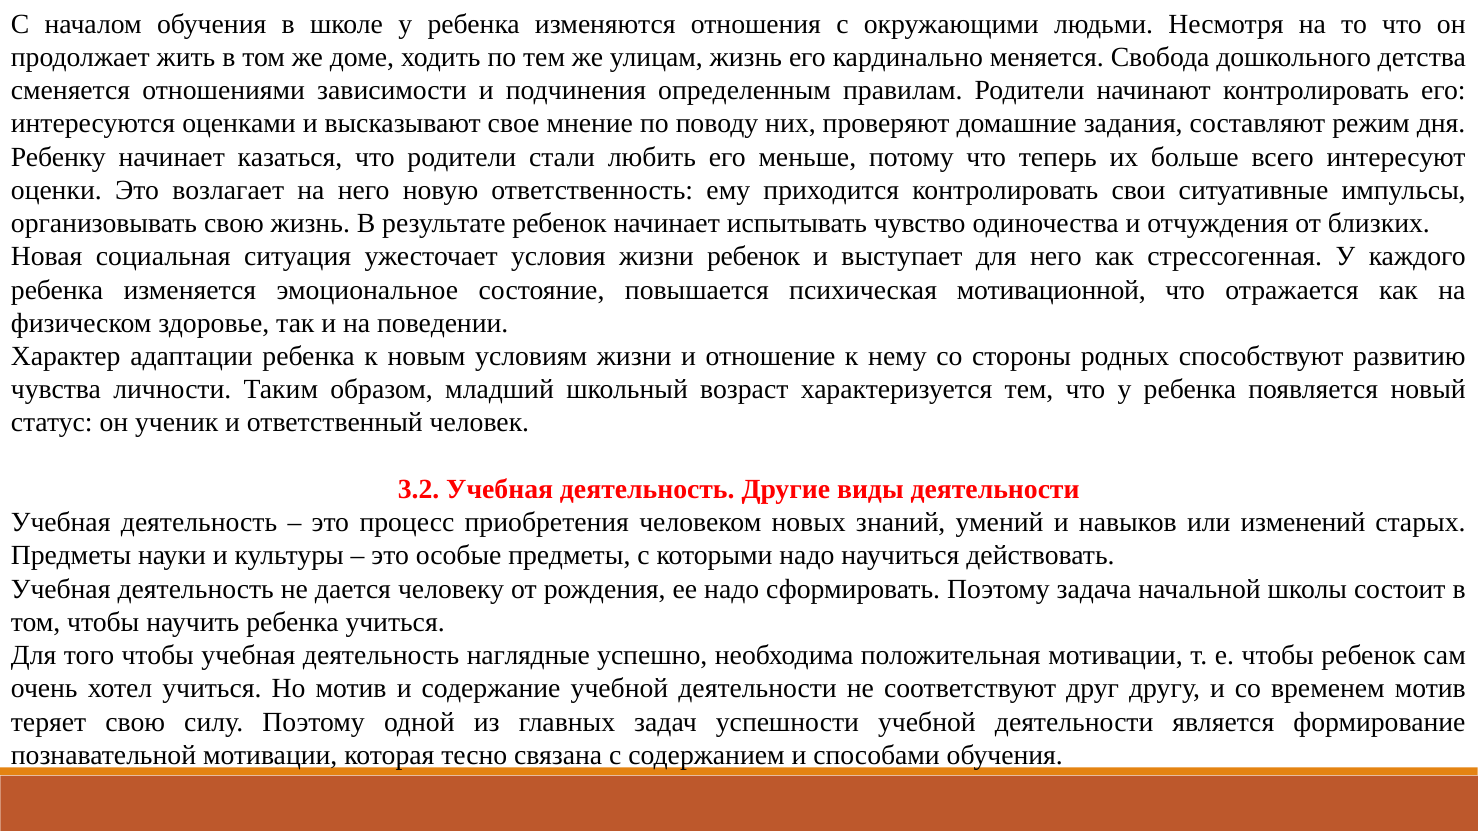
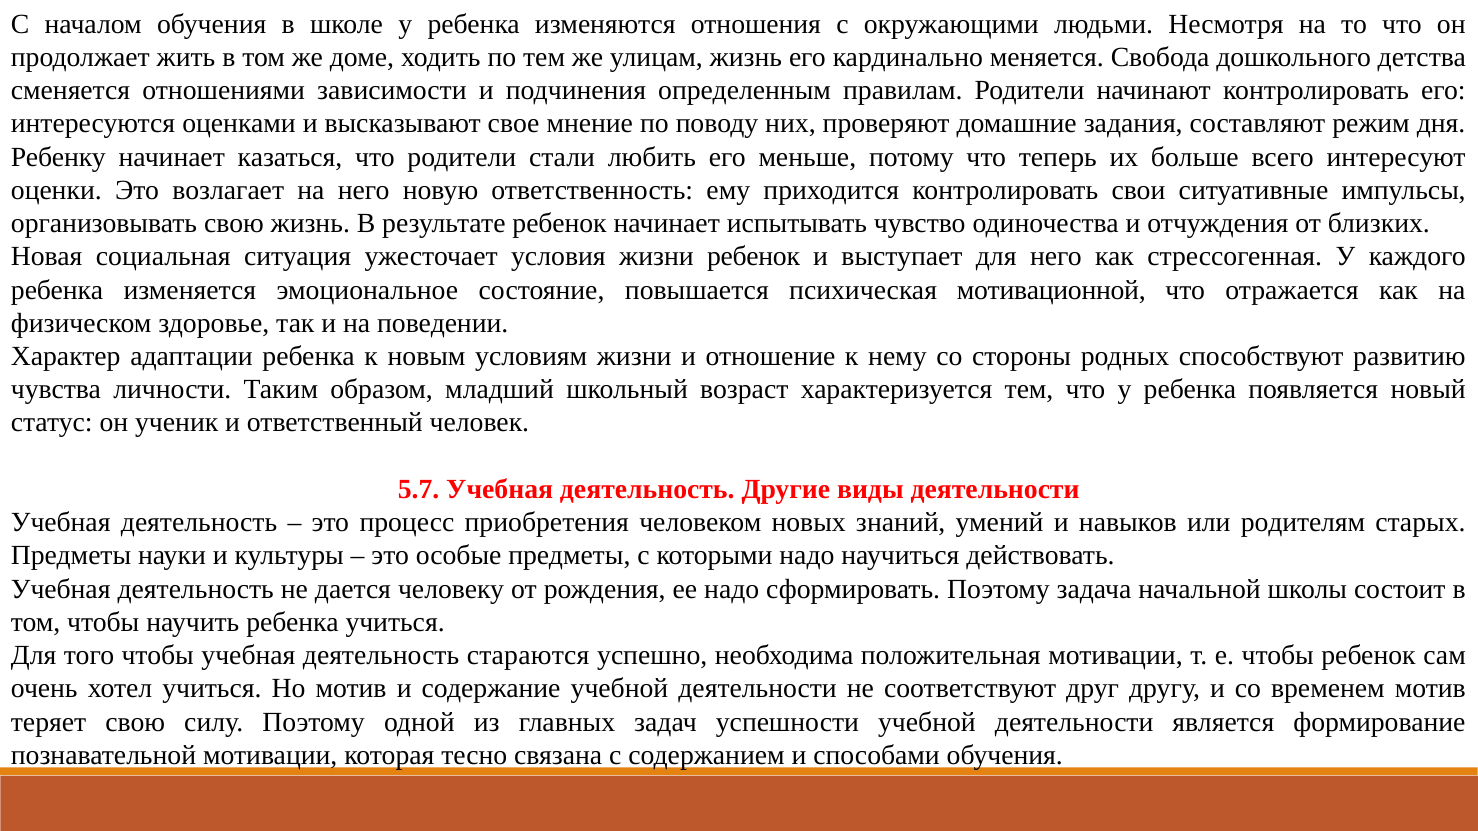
3.2: 3.2 -> 5.7 (419, 490)
изменений: изменений -> родителям (1303, 523)
наглядные: наглядные -> стараются (528, 656)
